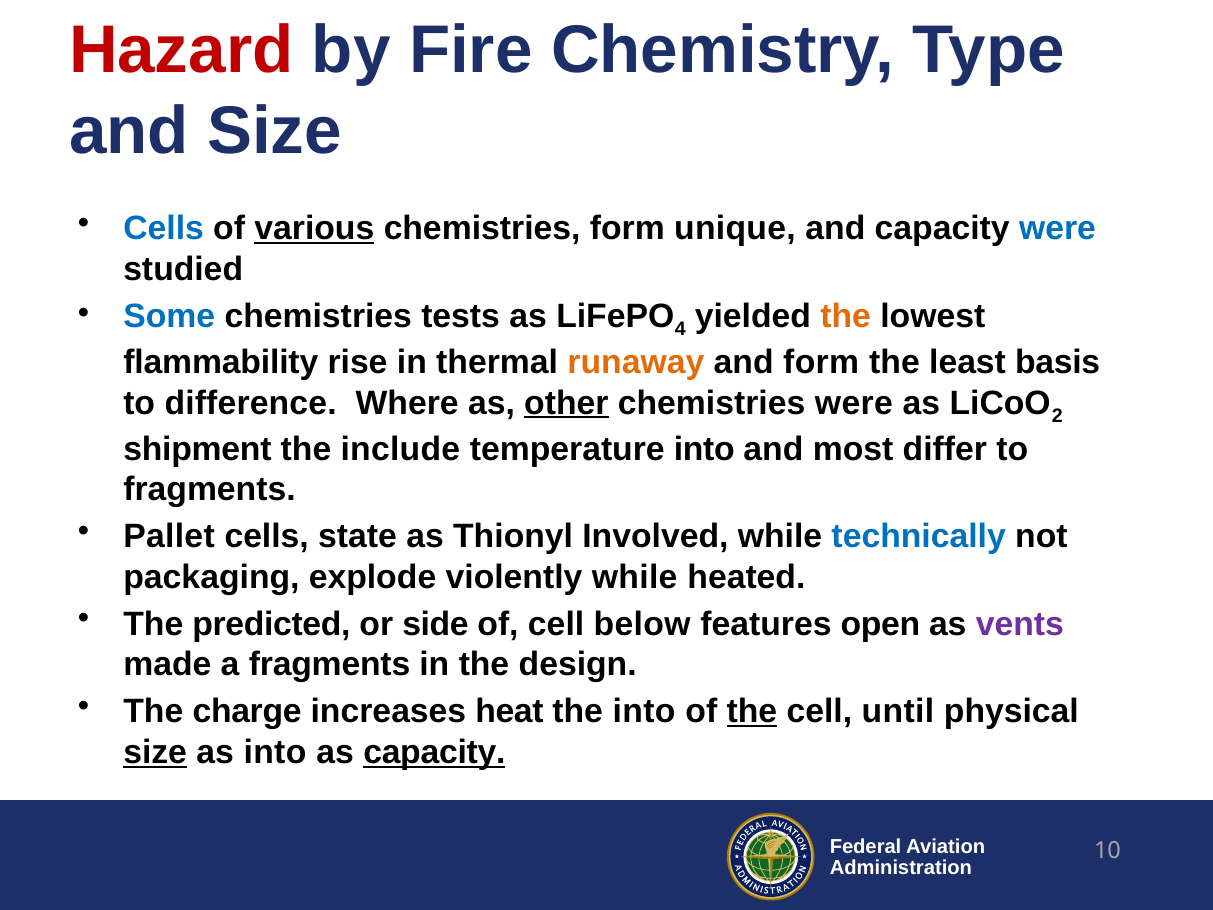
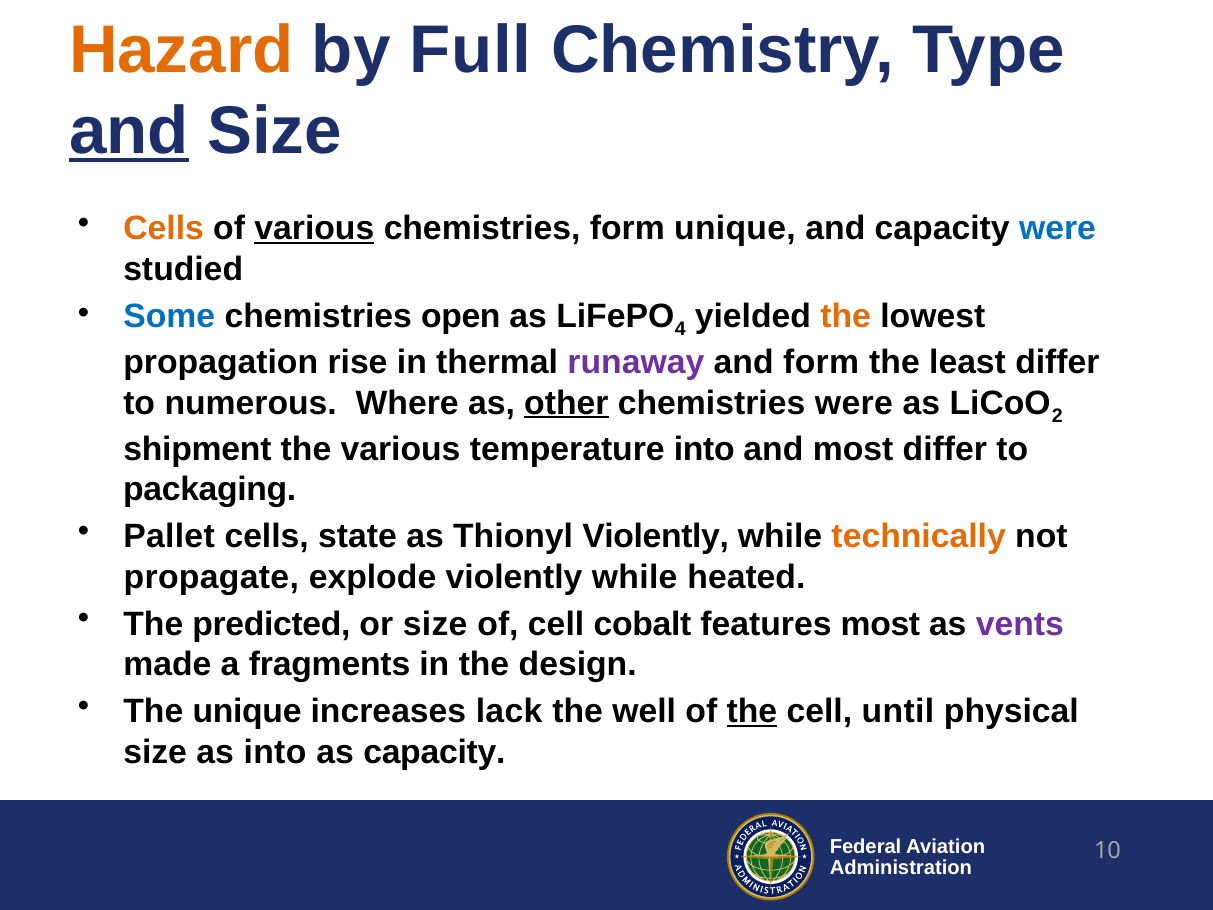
Hazard colour: red -> orange (181, 50)
Fire: Fire -> Full (470, 50)
and underline: none -> present (129, 131)
Cells colour: blue -> orange (164, 229)
tests: tests -> open (461, 316)
flammability: flammability -> propagation (221, 362)
runaway colour: orange -> purple (636, 362)
least basis: basis -> differ (1057, 362)
difference: difference -> numerous (251, 403)
the include: include -> various (401, 449)
fragments: fragments -> packaging (210, 489)
Thionyl Involved: Involved -> Violently (656, 536)
technically colour: blue -> orange (919, 536)
packaging: packaging -> propagate (211, 577)
or side: side -> size (435, 624)
below: below -> cobalt (642, 624)
features open: open -> most (880, 624)
The charge: charge -> unique (247, 712)
heat: heat -> lack (509, 712)
the into: into -> well (644, 712)
size underline: present -> none (155, 752)
capacity underline: present -> none (434, 752)
